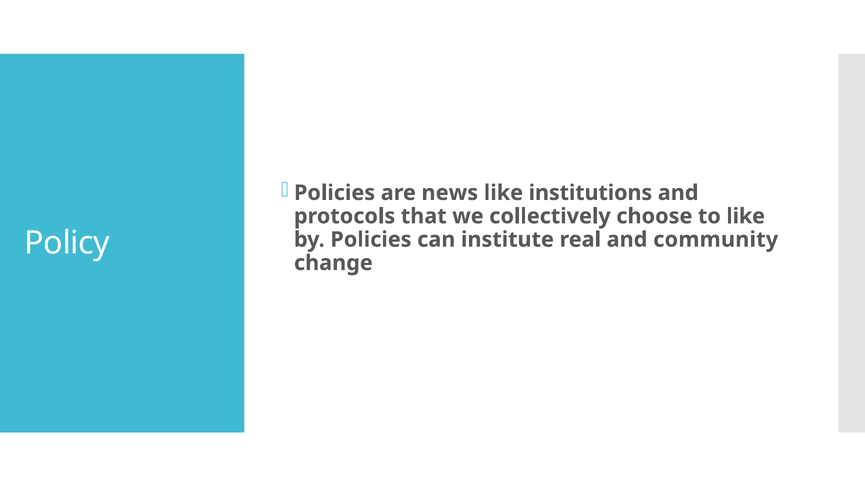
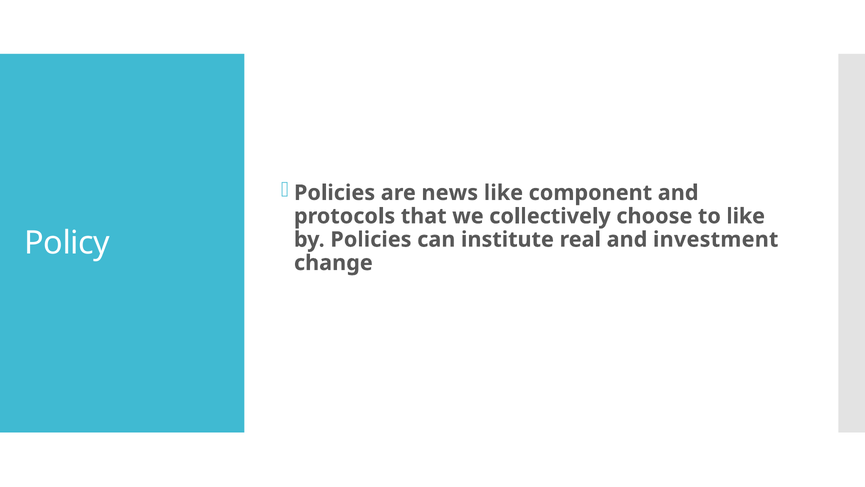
institutions: institutions -> component (590, 193)
community: community -> investment (716, 239)
